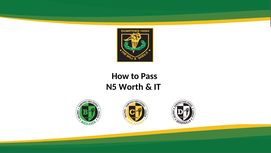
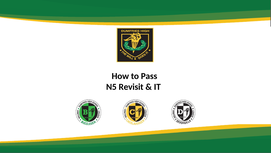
Worth: Worth -> Revisit (131, 87)
